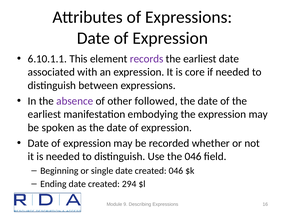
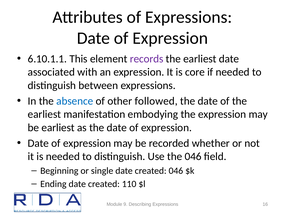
absence colour: purple -> blue (75, 101)
be spoken: spoken -> earliest (58, 127)
294: 294 -> 110 (129, 184)
